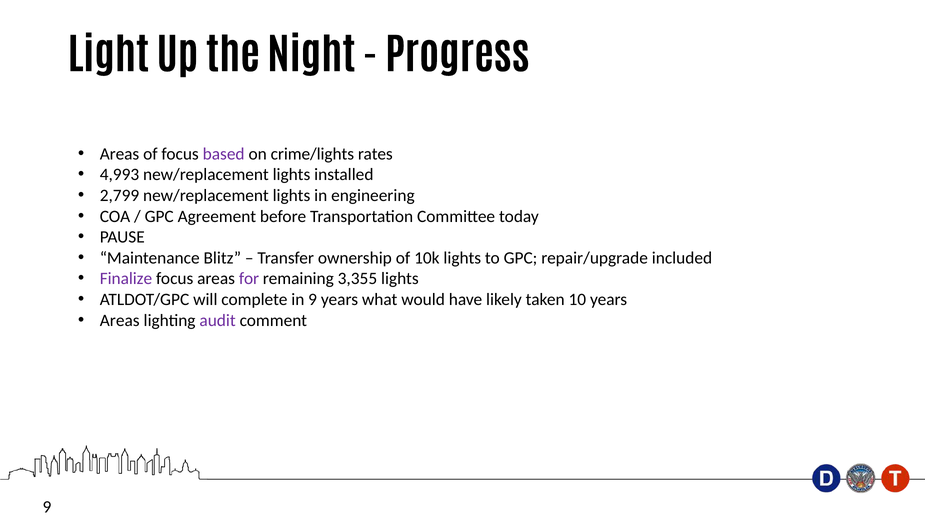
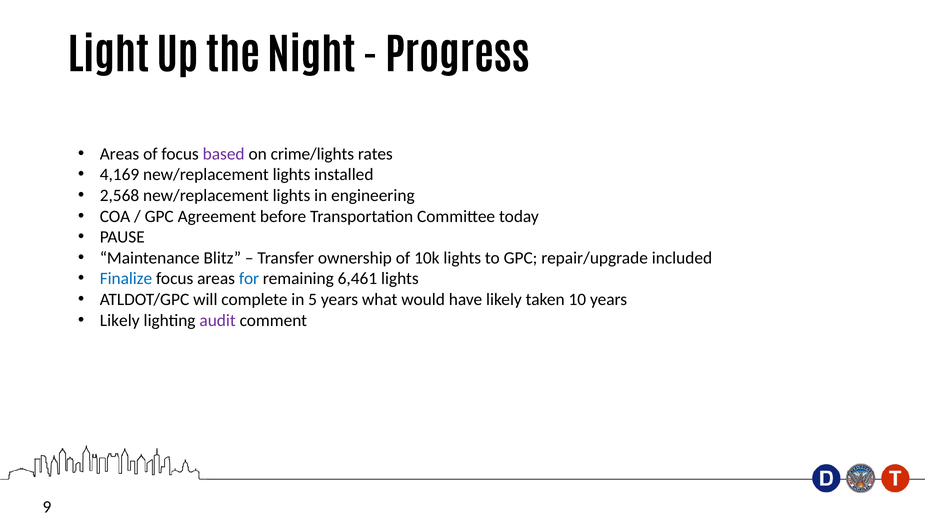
4,993: 4,993 -> 4,169 (119, 175)
2,799: 2,799 -> 2,568 (119, 196)
Finalize colour: purple -> blue (126, 279)
for colour: purple -> blue (249, 279)
3,355: 3,355 -> 6,461 (357, 279)
in 9: 9 -> 5 (313, 300)
Areas: Areas -> Likely (120, 320)
